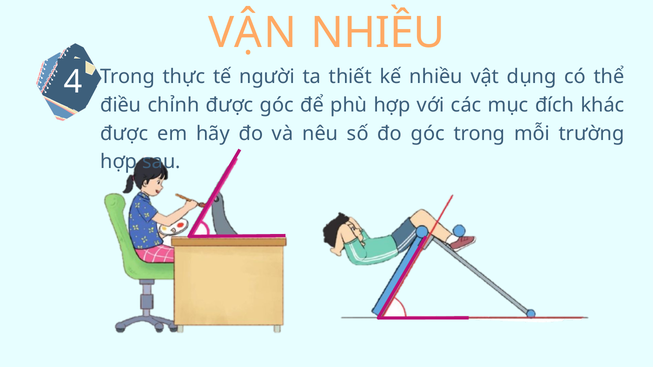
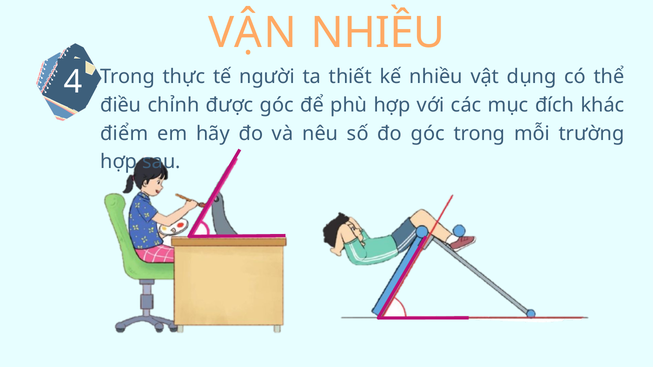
được: được -> điểm (124, 134)
